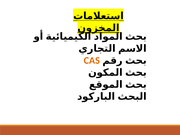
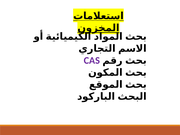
CAS colour: orange -> purple (92, 61)
